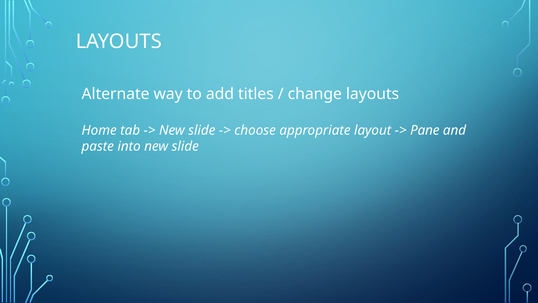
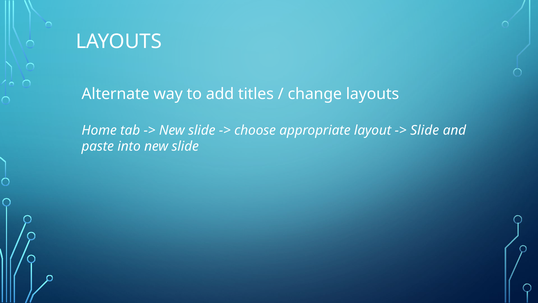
Pane: Pane -> Slide (425, 130)
